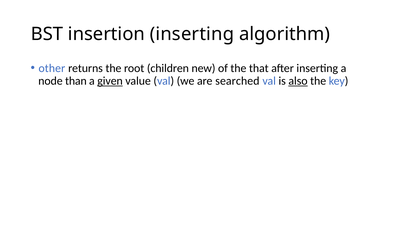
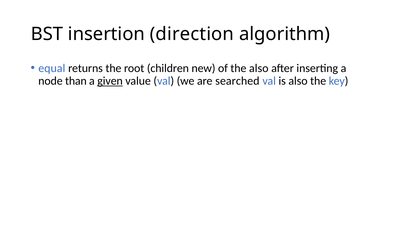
insertion inserting: inserting -> direction (192, 34)
other: other -> equal (52, 68)
the that: that -> also (259, 68)
also underline: present -> none (298, 81)
